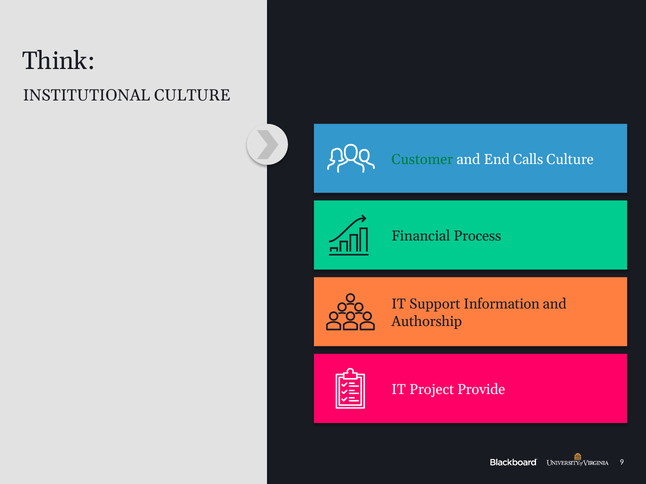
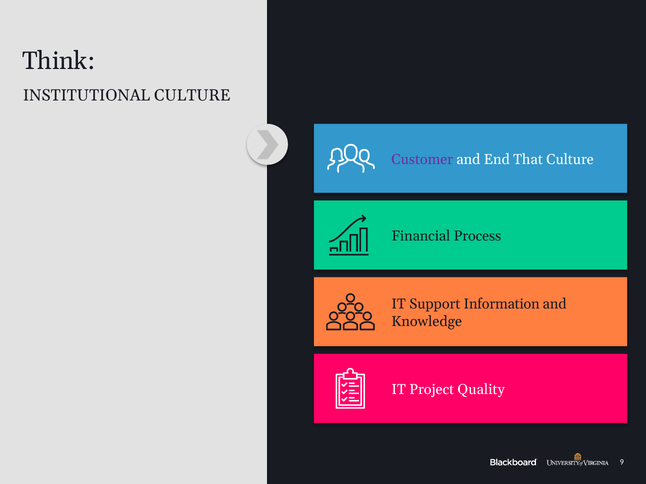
Customer colour: green -> purple (422, 159)
Calls: Calls -> That (528, 159)
Authorship: Authorship -> Knowledge (427, 322)
Provide: Provide -> Quality (481, 390)
